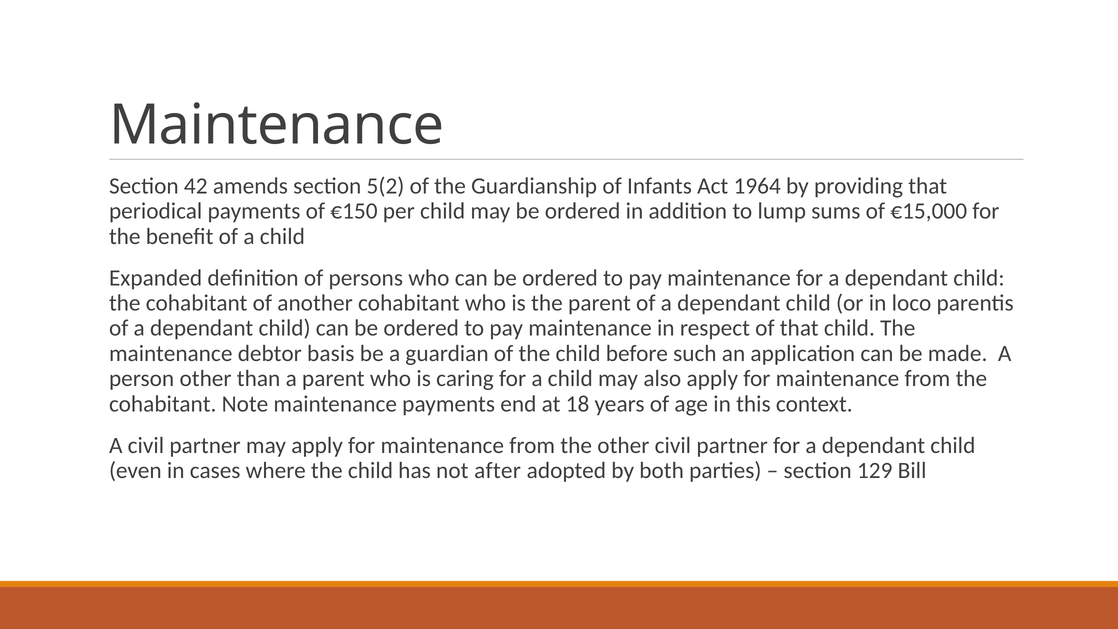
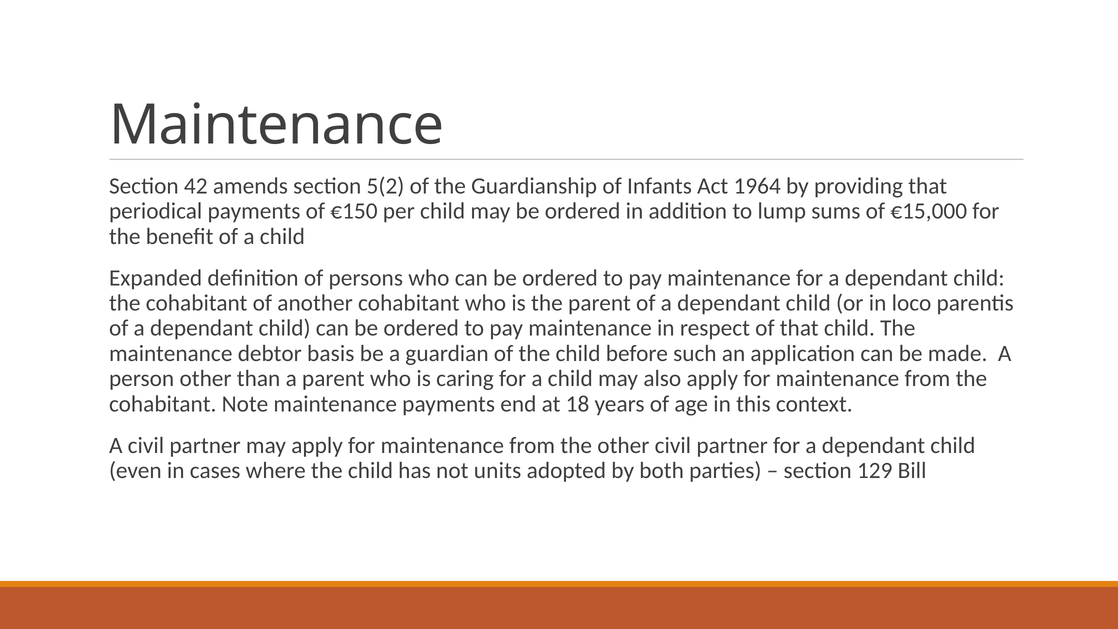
after: after -> units (498, 470)
